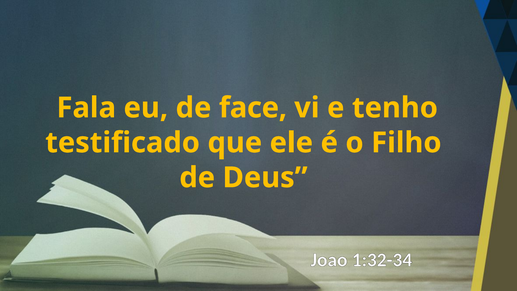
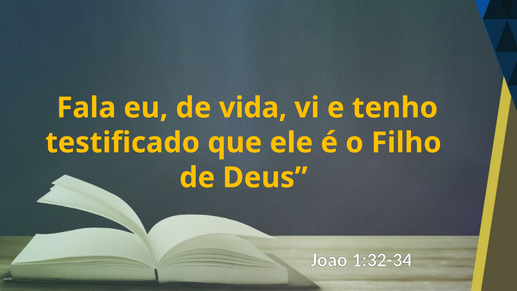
face: face -> vida (253, 108)
